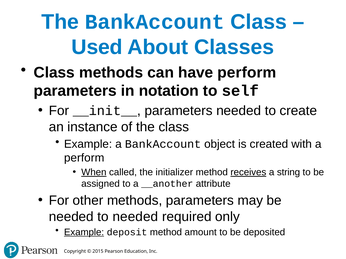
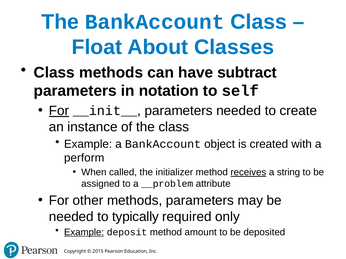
Used: Used -> Float (97, 47)
have perform: perform -> subtract (247, 73)
For underline: none -> present (59, 111)
When underline: present -> none (94, 173)
__another: __another -> __problem (167, 184)
to needed: needed -> typically (135, 217)
